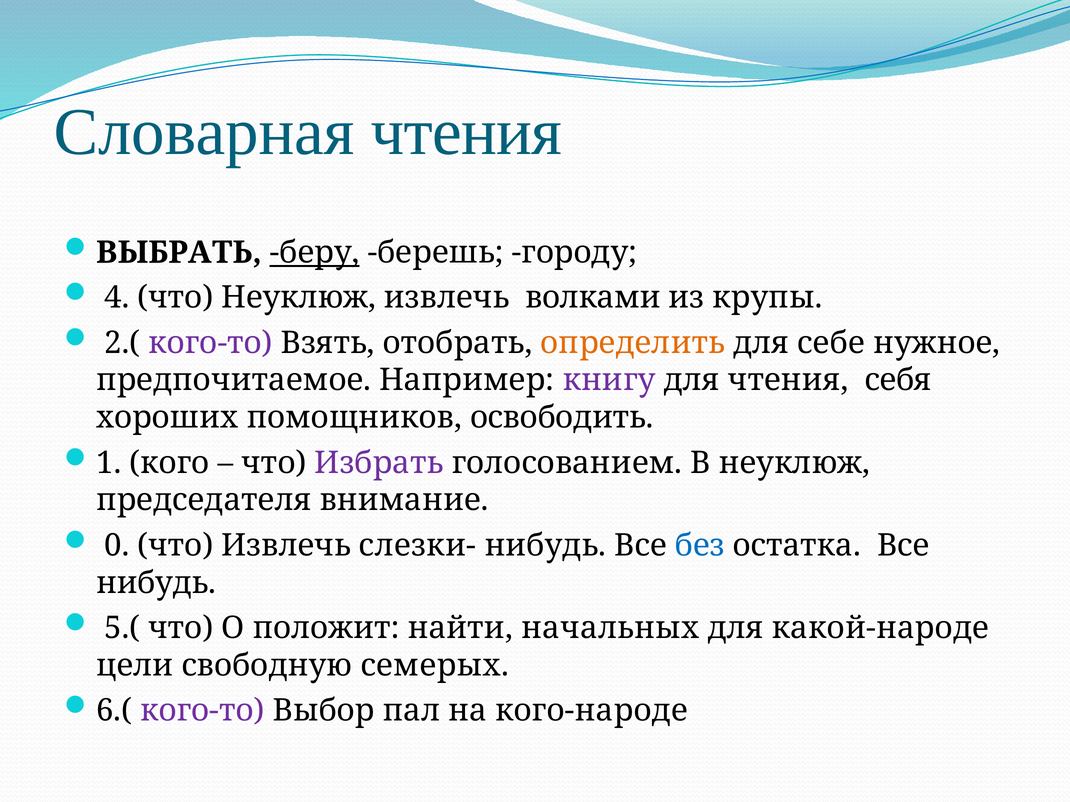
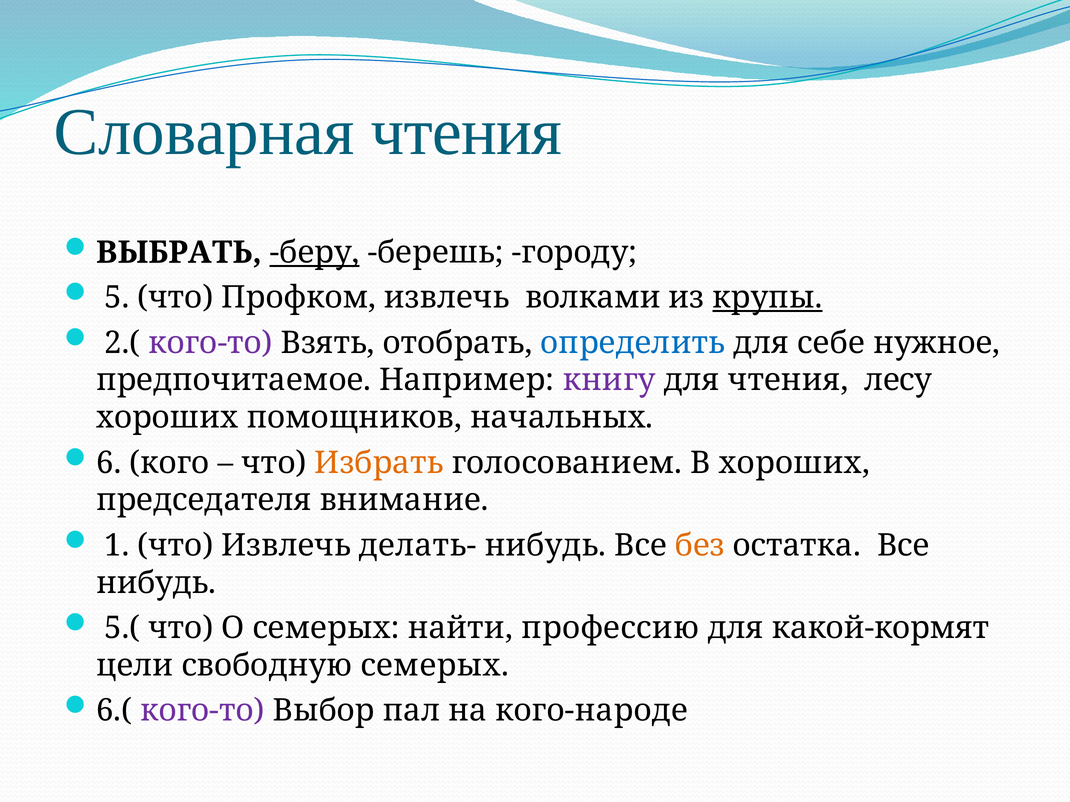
4: 4 -> 5 (117, 298)
что Неуклюж: Неуклюж -> Профком (299, 298)
крупы underline: none -> present (767, 298)
определить colour: orange -> blue (633, 343)
себя: себя -> лесу (898, 380)
освободить: освободить -> начальных (562, 418)
1: 1 -> 6 (109, 463)
Избрать colour: purple -> orange (379, 463)
В неуклюж: неуклюж -> хороших (794, 463)
0: 0 -> 1 (117, 546)
слезки-: слезки- -> делать- (418, 546)
без colour: blue -> orange (700, 546)
О положит: положит -> семерых (326, 628)
начальных: начальных -> профессию (610, 628)
какой-народе: какой-народе -> какой-кормят (881, 628)
